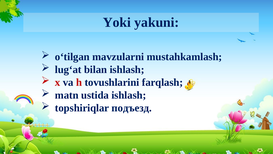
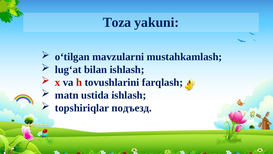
Yoki: Yoki -> Toza (117, 22)
